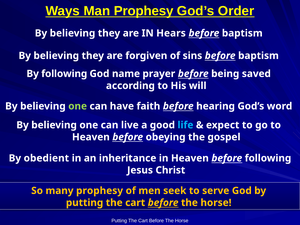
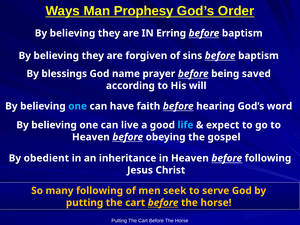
Hears: Hears -> Erring (171, 33)
By following: following -> blessings (64, 74)
one colour: light green -> light blue (78, 106)
many prophesy: prophesy -> following (100, 191)
